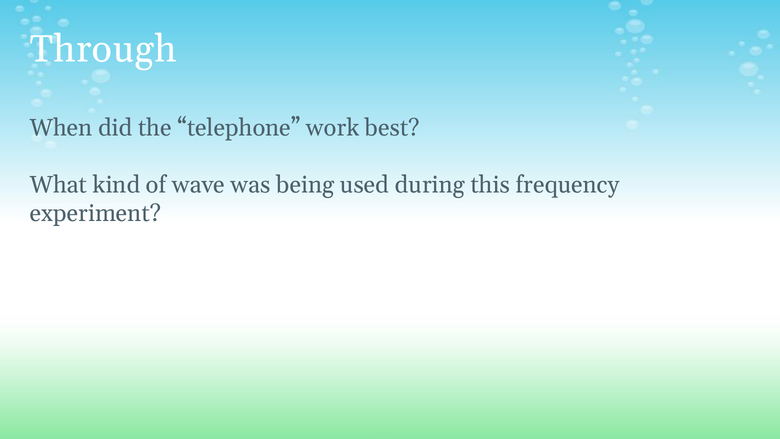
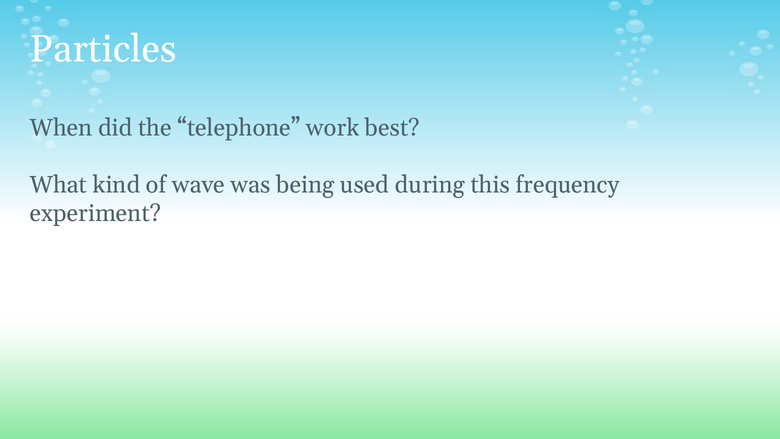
Through: Through -> Particles (103, 49)
